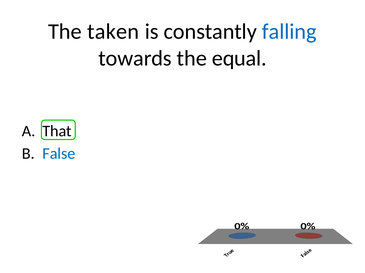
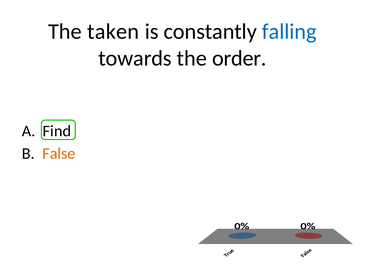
equal: equal -> order (239, 58)
That: That -> Find (57, 131)
False colour: blue -> orange (59, 154)
